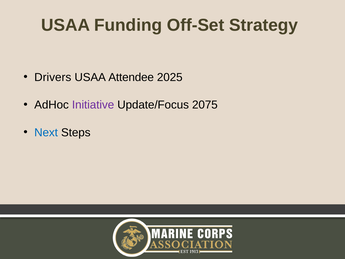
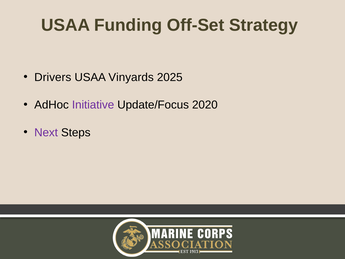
Attendee: Attendee -> Vinyards (131, 77)
2075: 2075 -> 2020 (205, 105)
Next colour: blue -> purple (46, 132)
